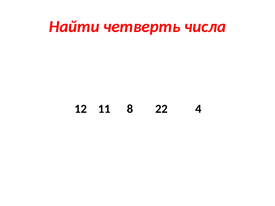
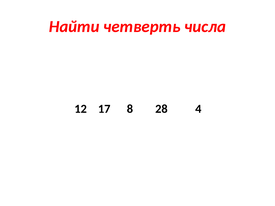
11: 11 -> 17 (104, 109)
22: 22 -> 28 (161, 109)
